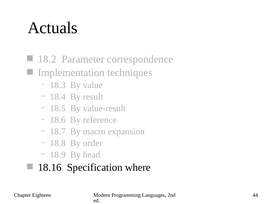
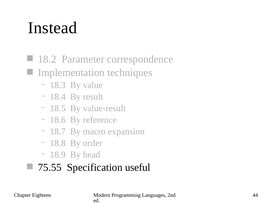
Actuals: Actuals -> Instead (52, 28)
18.16: 18.16 -> 75.55 (50, 167)
where: where -> useful (138, 167)
